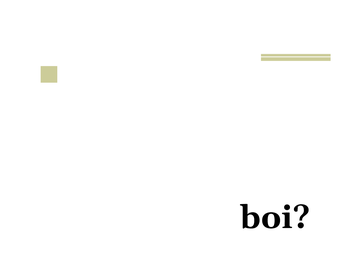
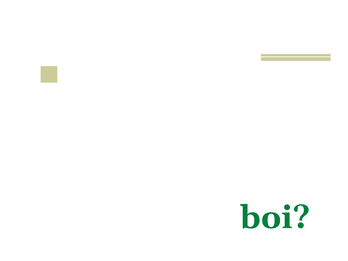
boi colour: black -> green (275, 218)
